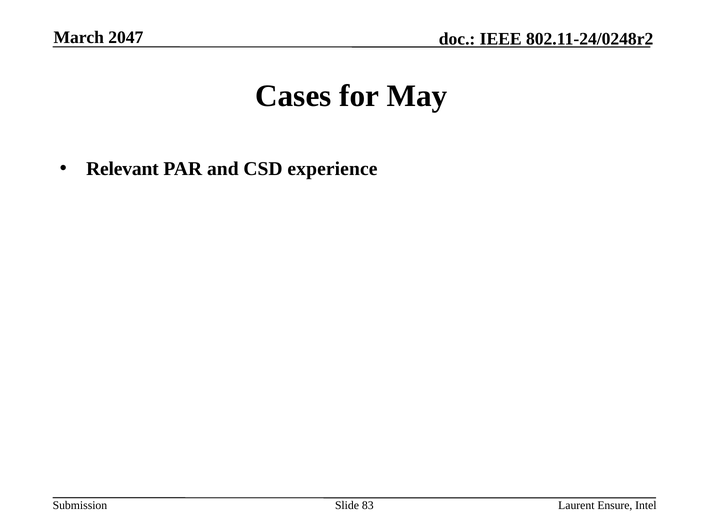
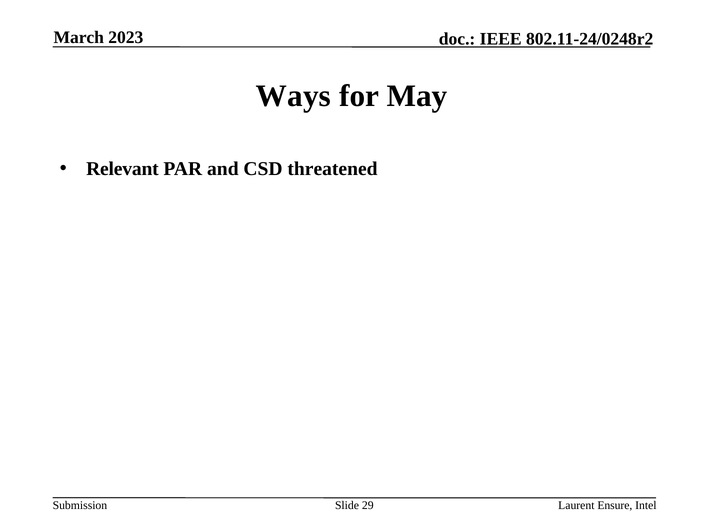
2047: 2047 -> 2023 (126, 37)
Cases: Cases -> Ways (293, 96)
experience: experience -> threatened (333, 169)
83: 83 -> 29 (368, 506)
